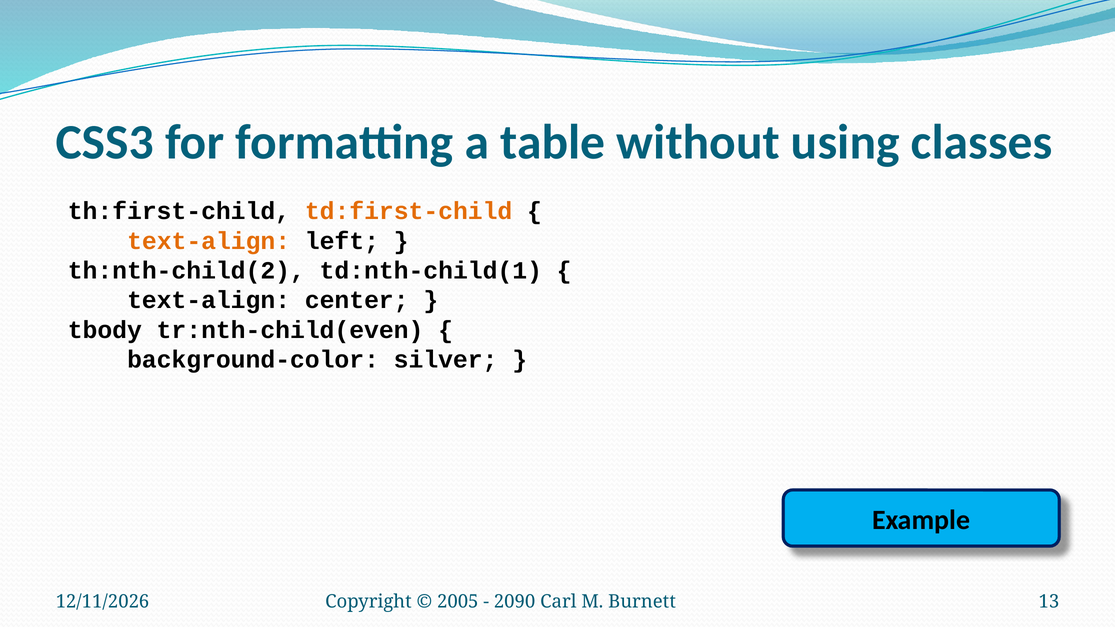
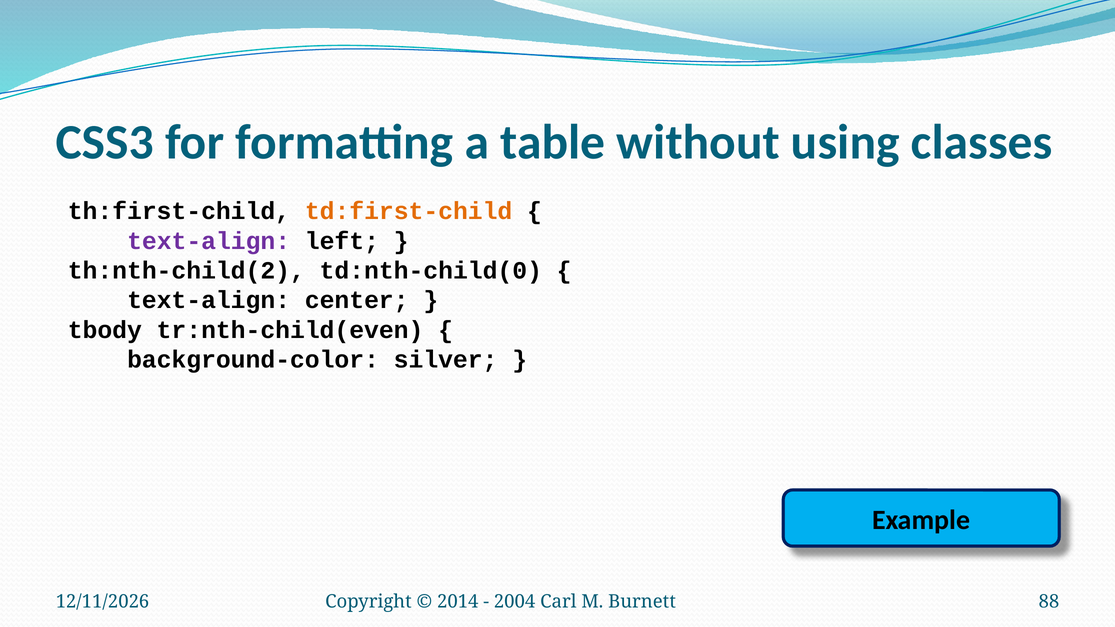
text-align colour: orange -> purple (209, 241)
td:nth-child(1: td:nth-child(1 -> td:nth-child(0 (431, 271)
2005: 2005 -> 2014 (458, 602)
2090: 2090 -> 2004 (515, 602)
13: 13 -> 88 (1049, 602)
